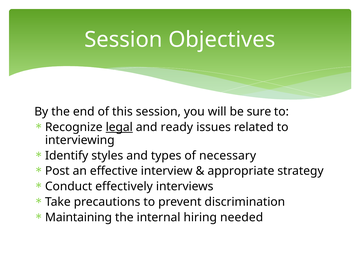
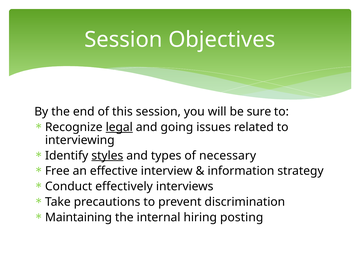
ready: ready -> going (177, 127)
styles underline: none -> present (107, 156)
Post: Post -> Free (57, 171)
appropriate: appropriate -> information (241, 171)
needed: needed -> posting (242, 217)
